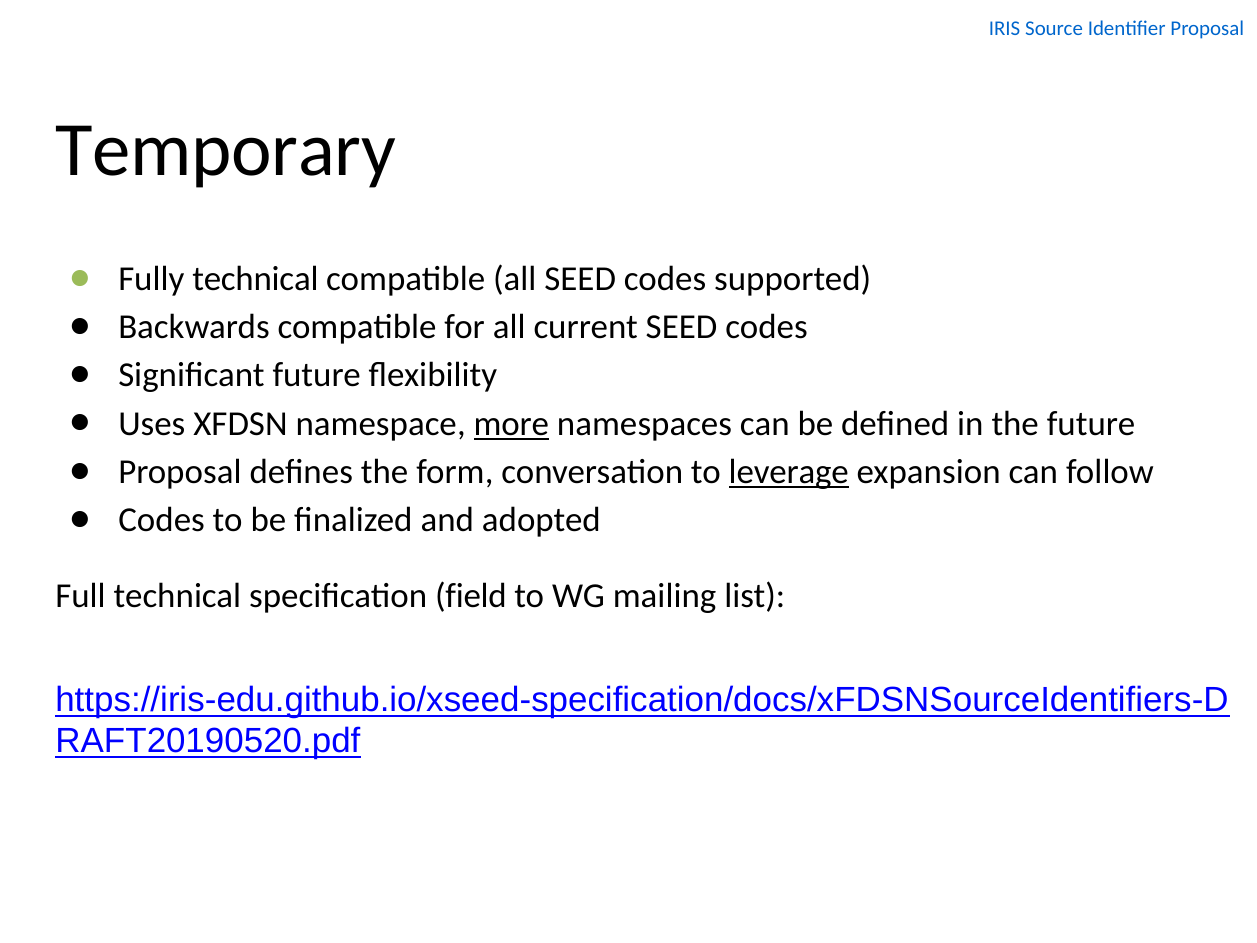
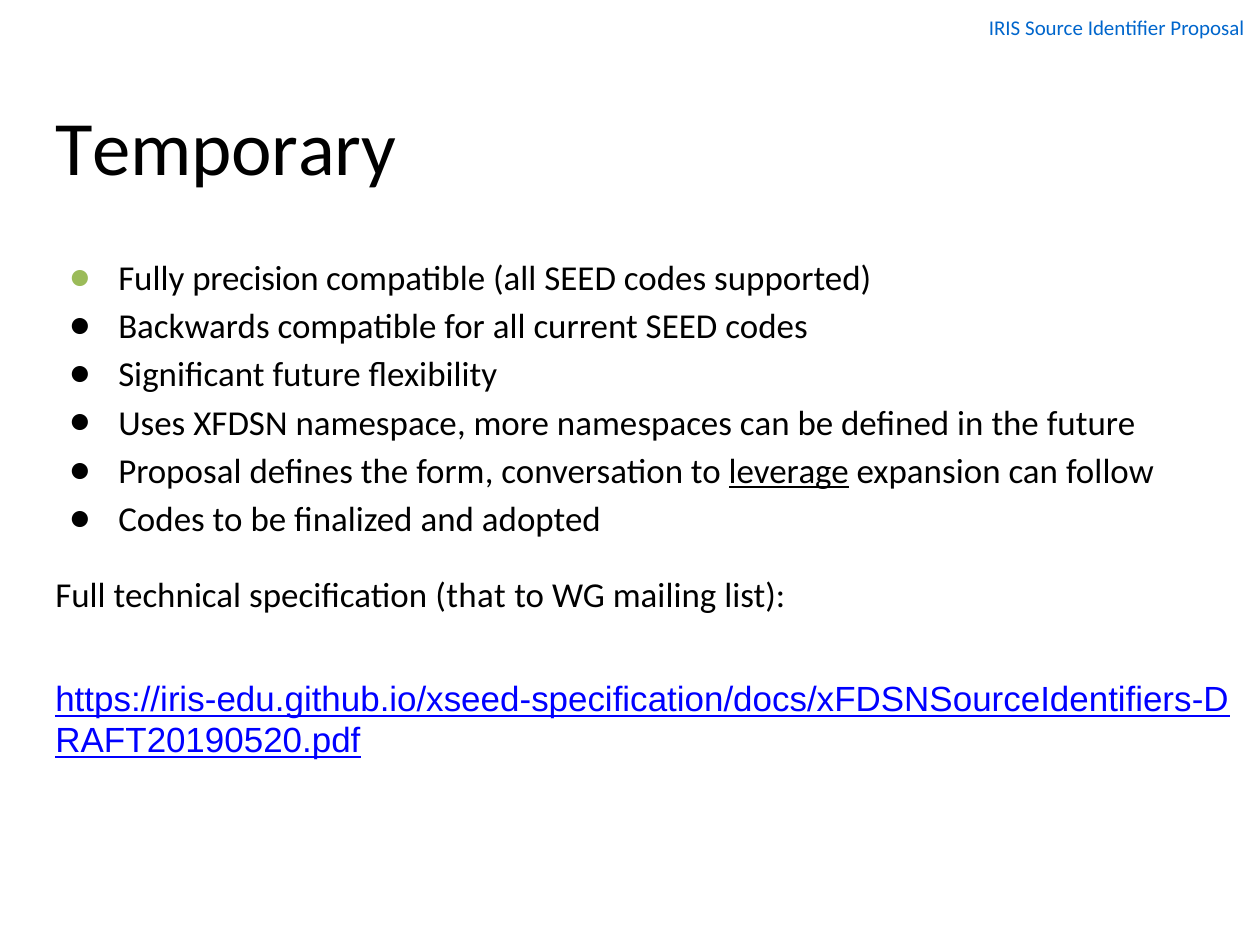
Fully technical: technical -> precision (256, 279)
more underline: present -> none (511, 423)
field: field -> that (471, 596)
